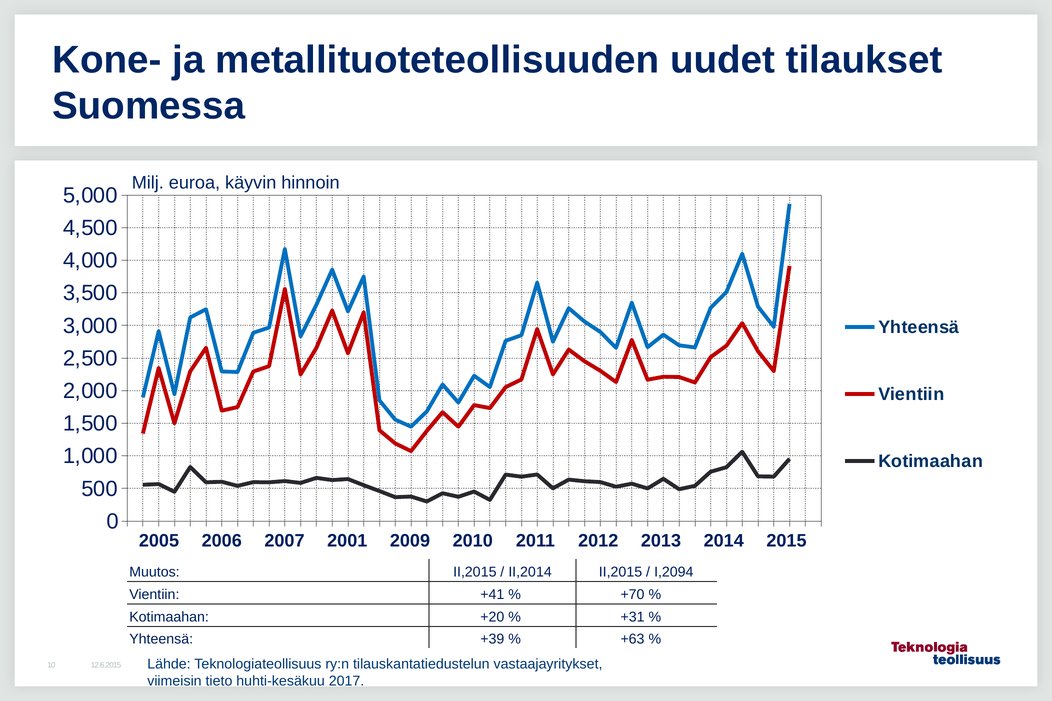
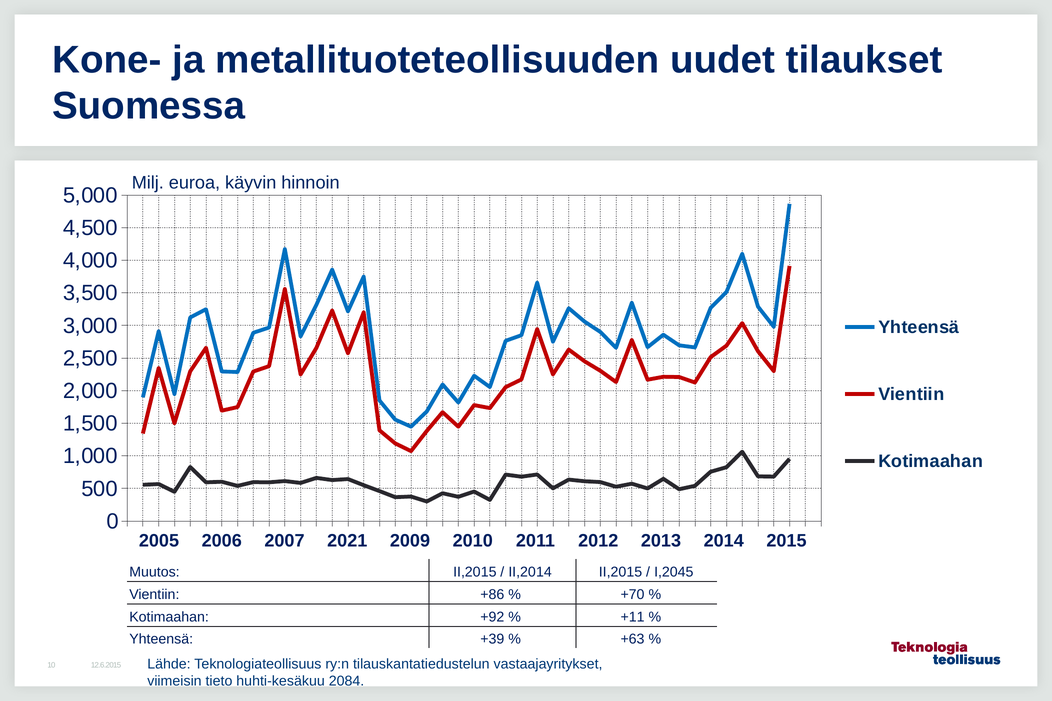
2001: 2001 -> 2021 (347, 541)
I,2094: I,2094 -> I,2045 (674, 572)
+41: +41 -> +86 (492, 595)
+20: +20 -> +92 (492, 617)
+31: +31 -> +11 (633, 617)
2017: 2017 -> 2084 (347, 681)
